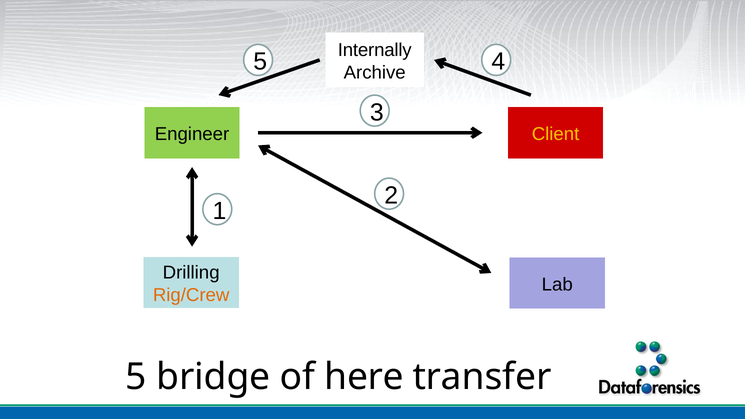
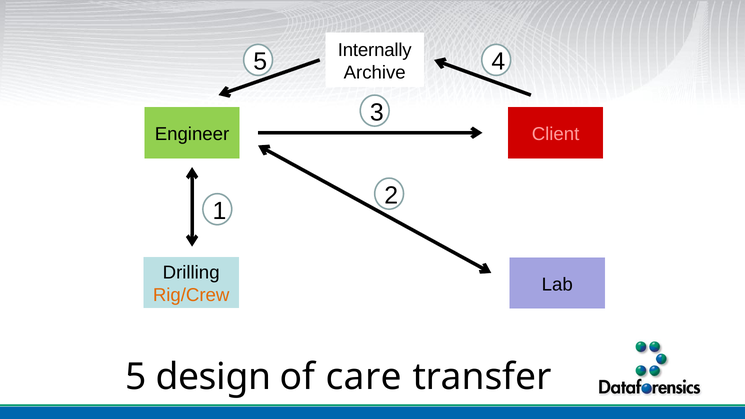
Client colour: yellow -> pink (556, 134)
bridge: bridge -> design (213, 377)
here: here -> care (364, 377)
